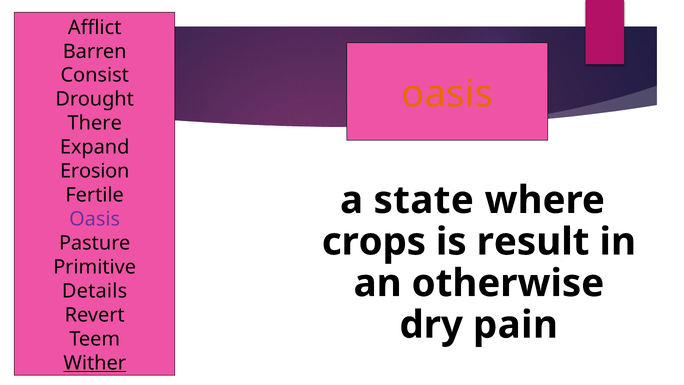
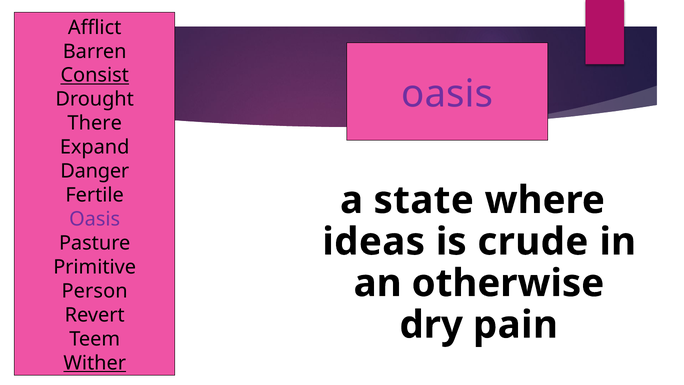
Consist underline: none -> present (95, 75)
oasis colour: orange -> purple (447, 94)
Erosion: Erosion -> Danger (95, 171)
crops: crops -> ideas (374, 242)
result: result -> crude (533, 242)
Details: Details -> Person (95, 291)
